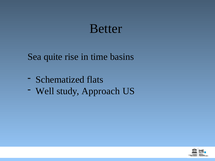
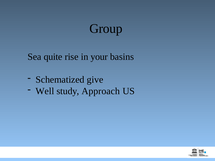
Better: Better -> Group (106, 29)
time: time -> your (99, 57)
flats: flats -> give (95, 80)
